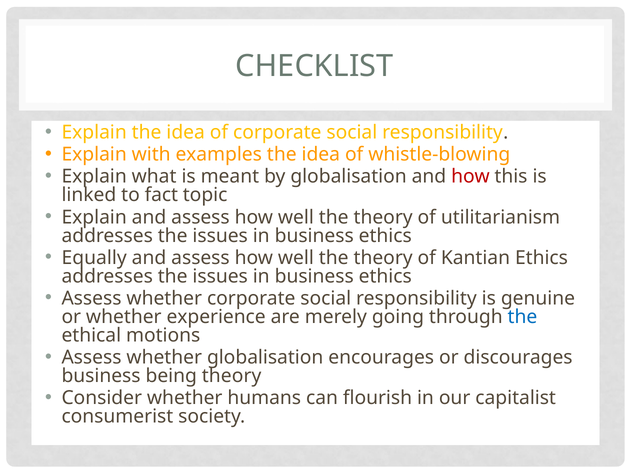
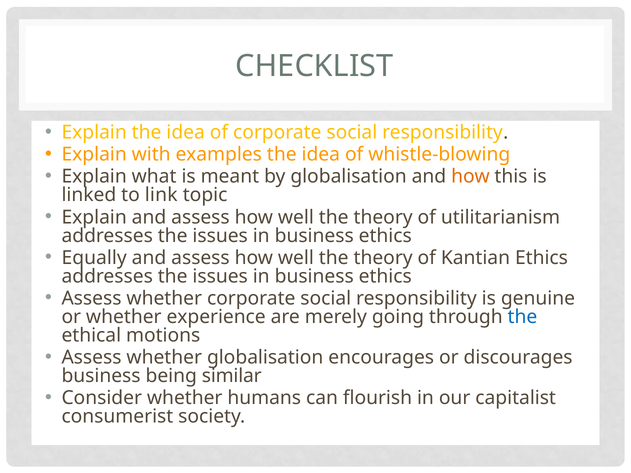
how colour: red -> orange (470, 177)
fact: fact -> link (161, 195)
being theory: theory -> similar (232, 376)
